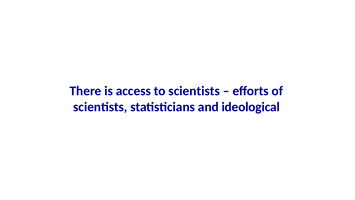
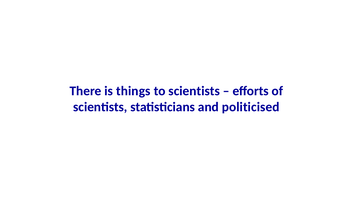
access: access -> things (133, 91)
ideological: ideological -> politicised (251, 107)
